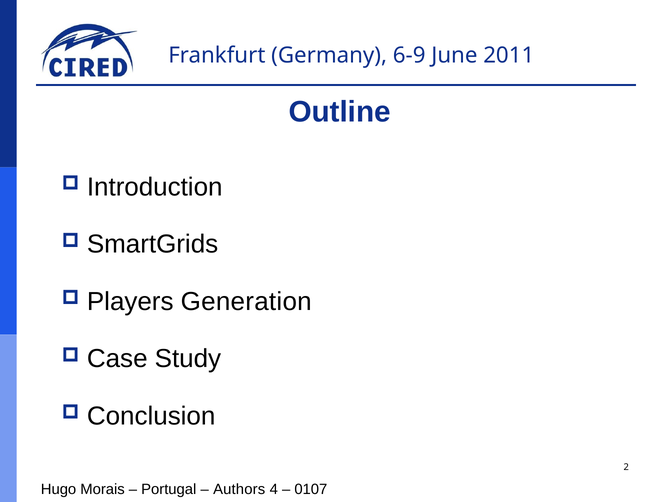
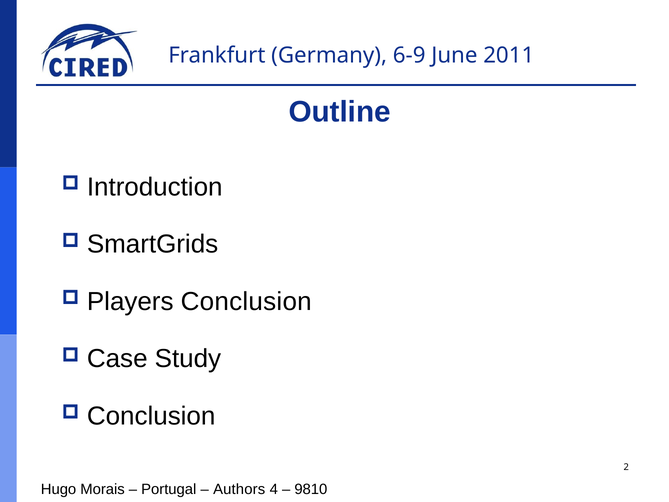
Players Generation: Generation -> Conclusion (246, 301)
0107: 0107 -> 9810 (311, 489)
